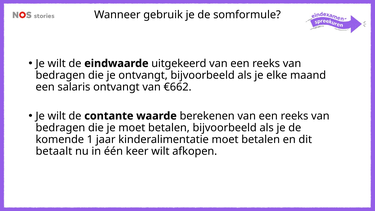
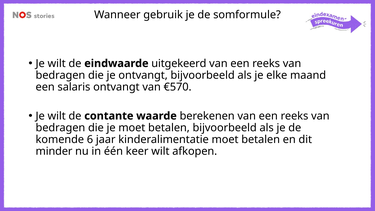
€662: €662 -> €570 (178, 87)
1: 1 -> 6 (90, 140)
betaalt: betaalt -> minder (54, 151)
